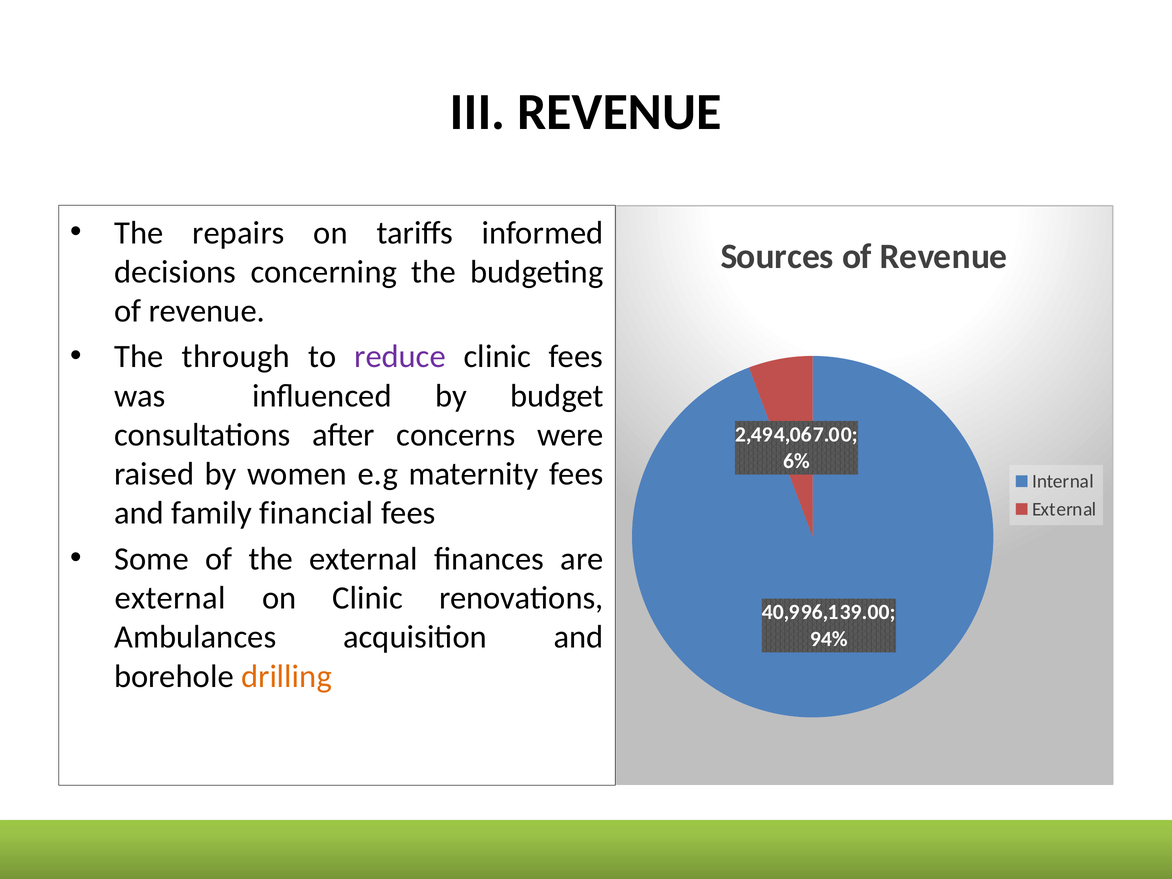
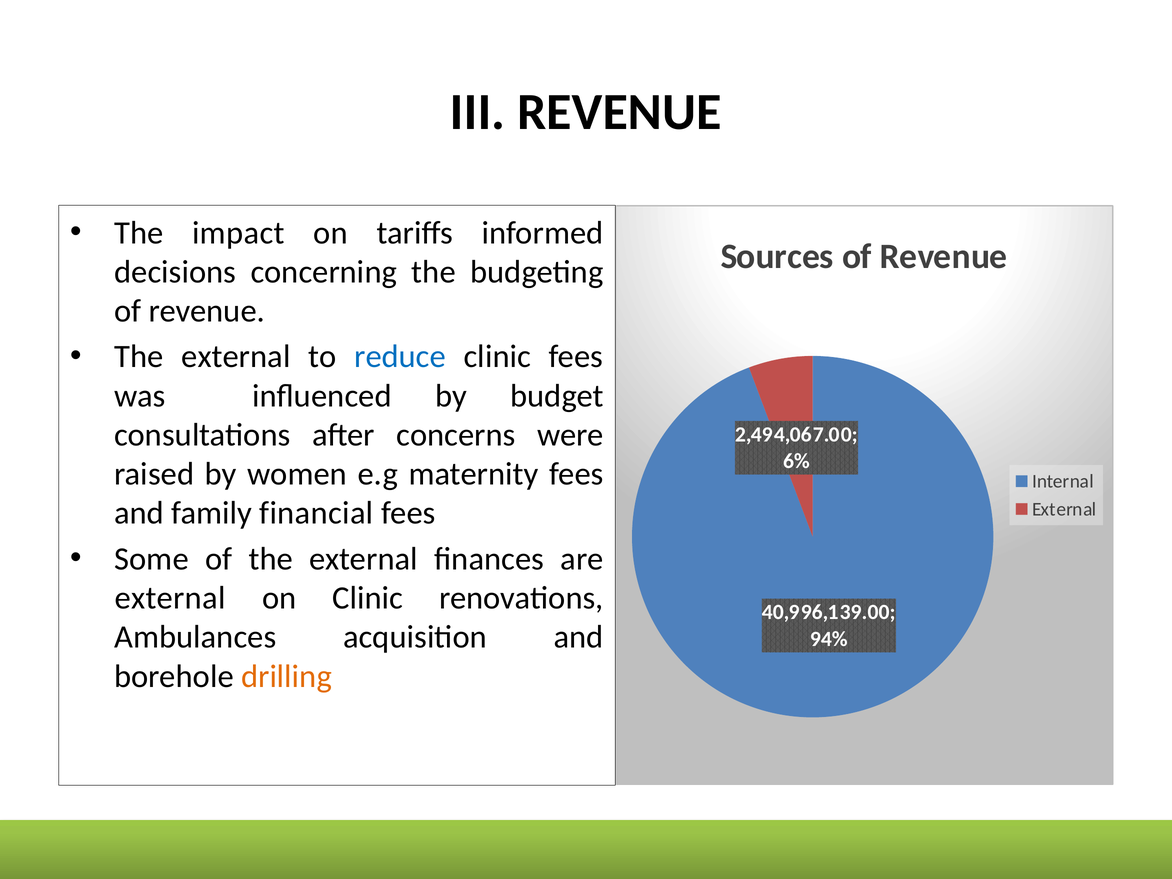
repairs: repairs -> impact (238, 233)
through: through -> external (236, 357)
reduce colour: purple -> blue (400, 357)
